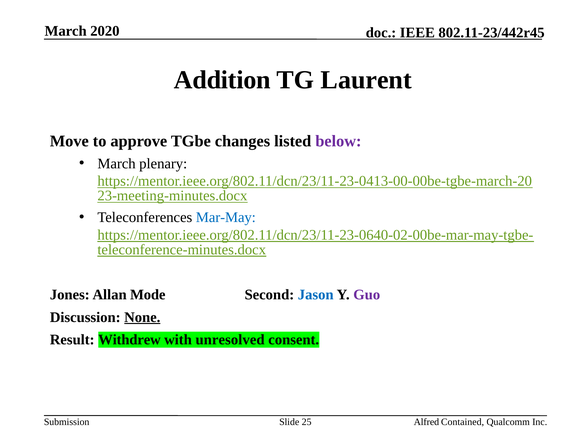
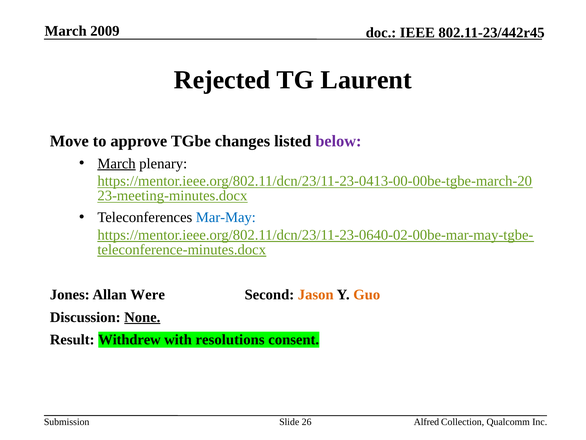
2020: 2020 -> 2009 (105, 31)
Addition: Addition -> Rejected (222, 80)
March underline: none -> present (117, 163)
Mode: Mode -> Were (148, 294)
Jason colour: blue -> orange (316, 294)
Guo colour: purple -> orange (367, 294)
unresolved: unresolved -> resolutions (230, 339)
25: 25 -> 26 (307, 422)
Contained: Contained -> Collection (463, 422)
